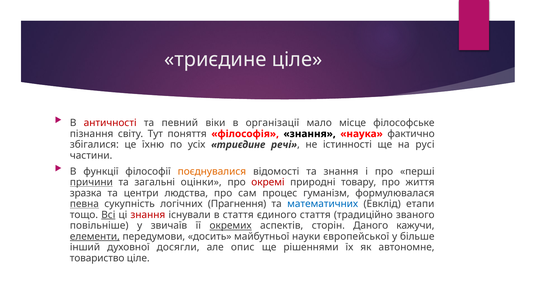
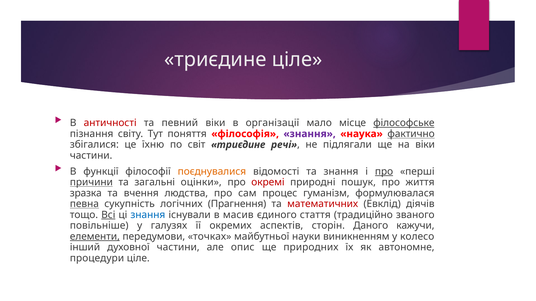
філософське underline: none -> present (404, 123)
знання colour: black -> purple (310, 134)
фактично underline: none -> present (411, 134)
усіх: усіх -> світ (197, 145)
істинності: істинності -> підлягали (347, 145)
на русі: русі -> віки (425, 145)
про underline: none -> present (384, 172)
товару: товару -> пошук (359, 183)
центри: центри -> вчення (141, 193)
математичних colour: blue -> red (323, 204)
етапи: етапи -> діячів (420, 204)
знання colour: red -> blue (148, 215)
в стаття: стаття -> масив (238, 215)
звичаїв: звичаїв -> галузях (169, 226)
окремих underline: present -> none (231, 226)
досить: досить -> точках (210, 237)
європейської: європейської -> виникненням (356, 237)
більше: більше -> колесо (417, 237)
духовної досягли: досягли -> частини (178, 248)
рішеннями: рішеннями -> природних (311, 248)
товариство: товариство -> процедури (97, 259)
